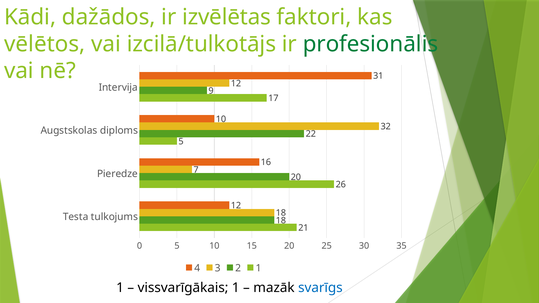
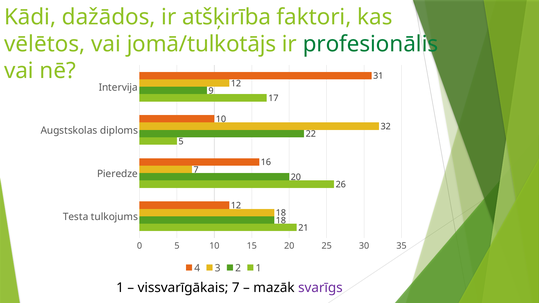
izvēlētas: izvēlētas -> atšķirība (227, 17)
izcilā/tulkotājs: izcilā/tulkotājs -> jomā/tulkotājs (201, 44)
vissvarīgākais 1: 1 -> 7 (236, 288)
svarīgs colour: blue -> purple (320, 288)
